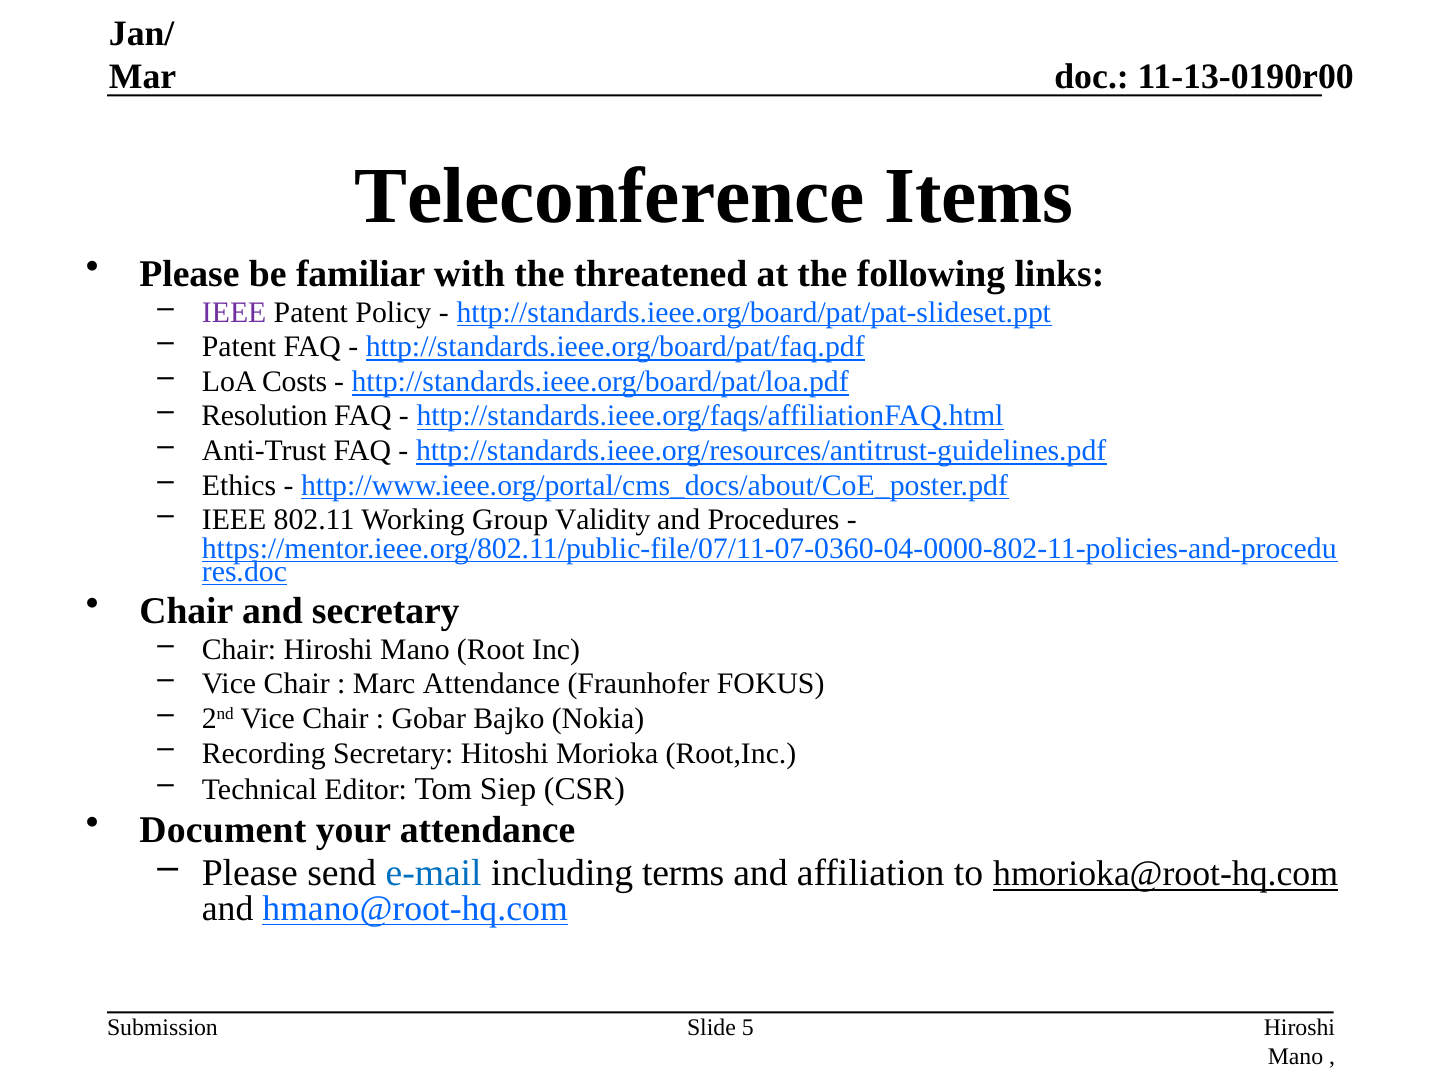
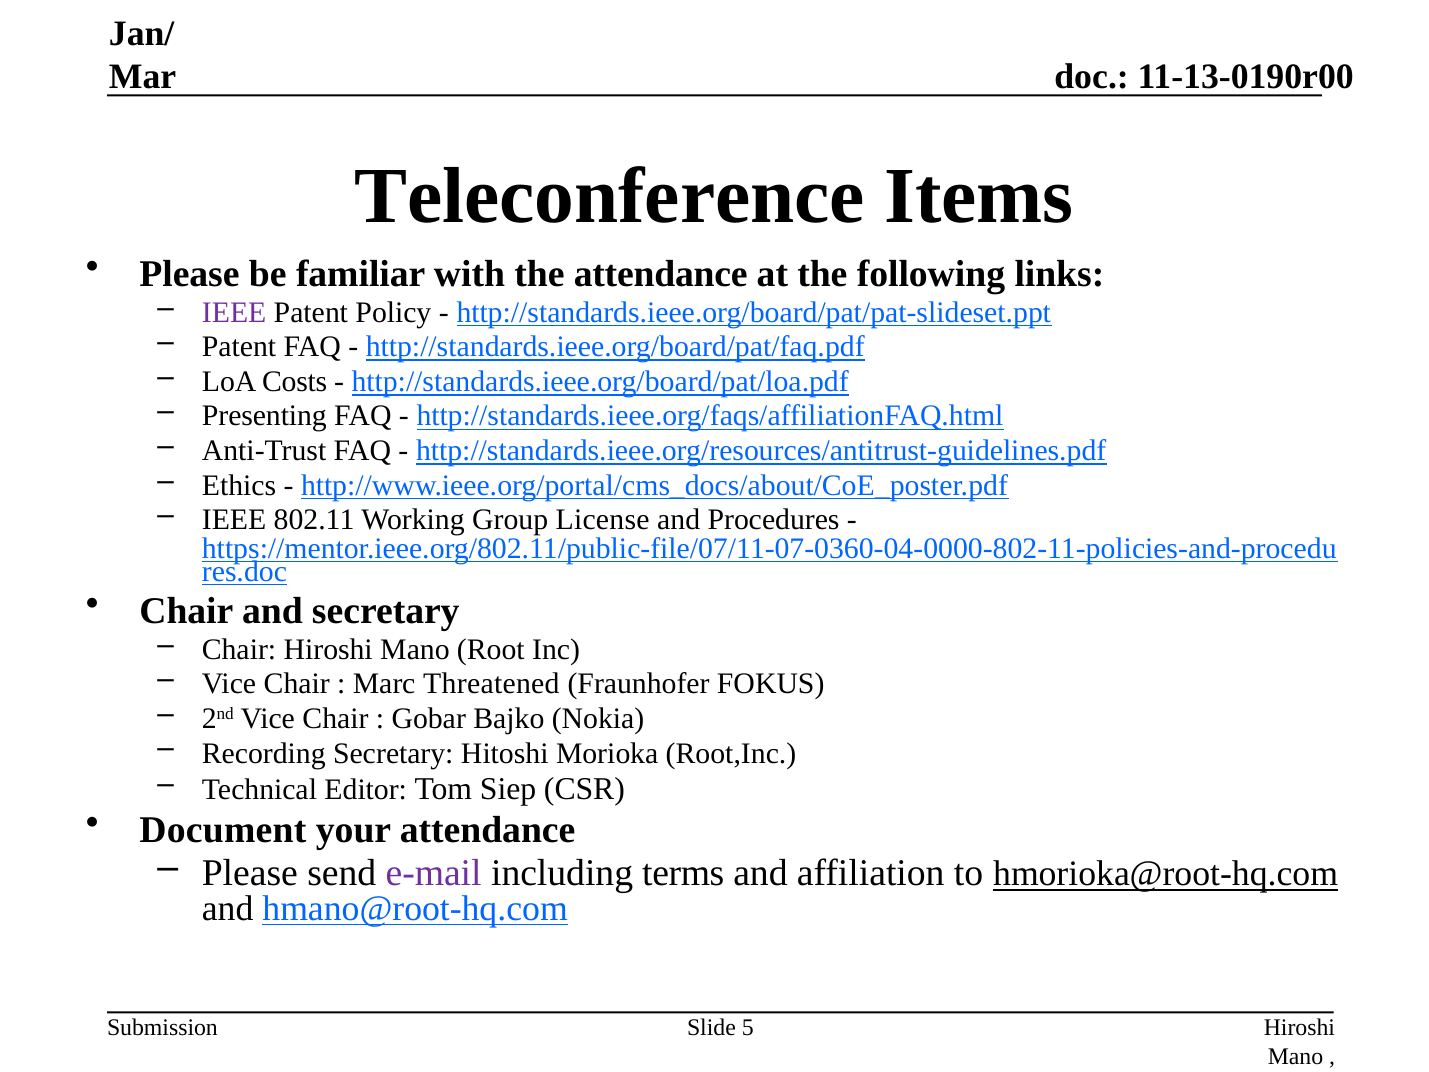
the threatened: threatened -> attendance (661, 274)
Resolution: Resolution -> Presenting (264, 416)
Validity: Validity -> License (603, 520)
Marc Attendance: Attendance -> Threatened (491, 684)
e-mail colour: blue -> purple (434, 873)
